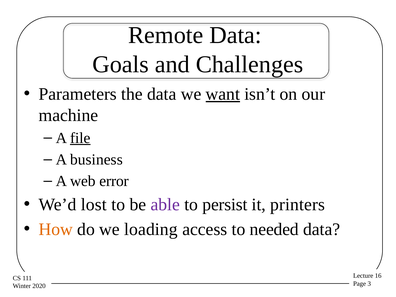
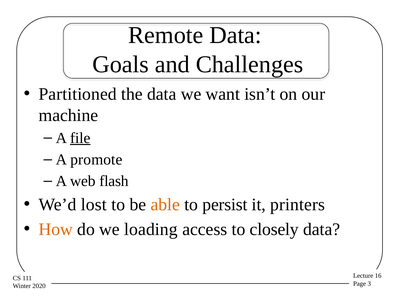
Parameters: Parameters -> Partitioned (78, 94)
want underline: present -> none (223, 94)
business: business -> promote (96, 160)
error: error -> flash (114, 181)
able colour: purple -> orange (165, 205)
needed: needed -> closely (274, 229)
